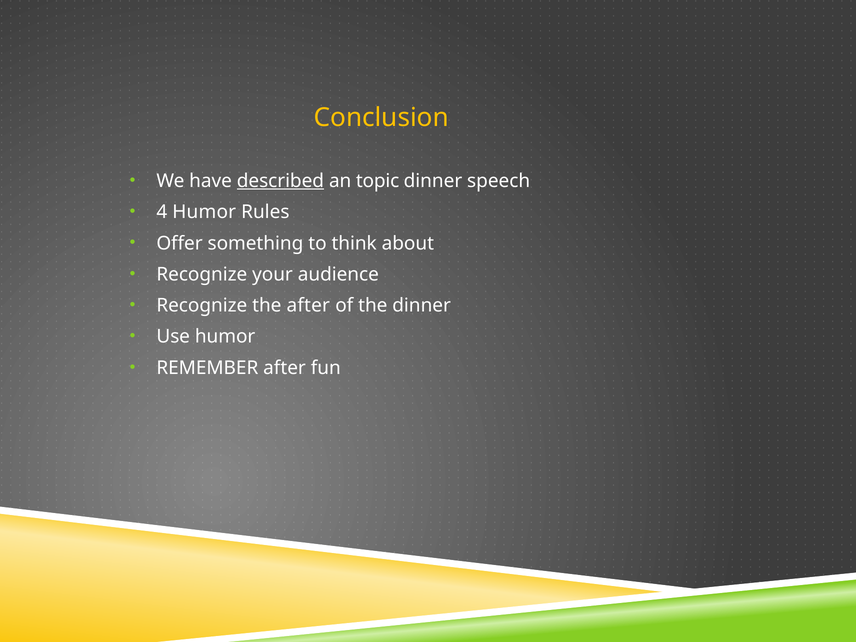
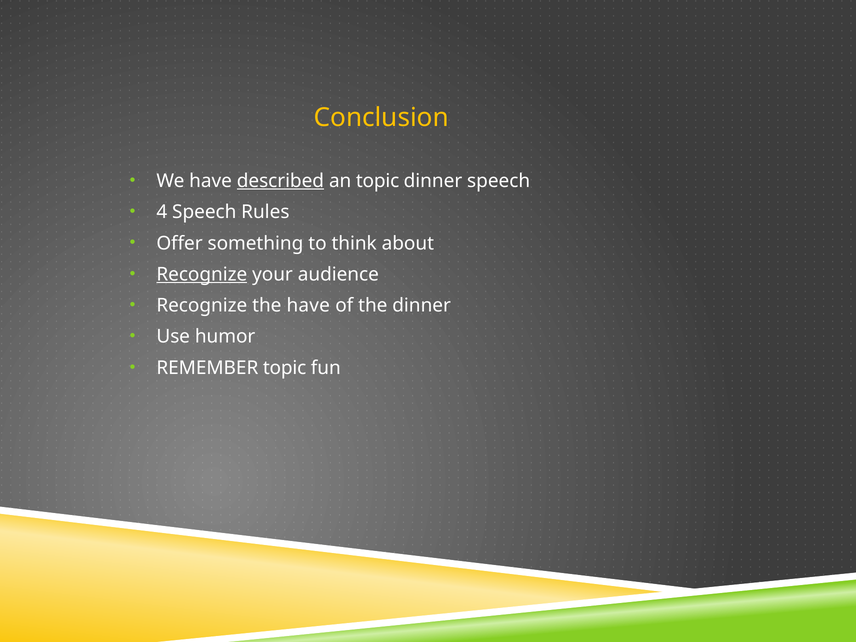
4 Humor: Humor -> Speech (204, 212)
Recognize underline: none -> present (202, 274)
the after: after -> have (308, 306)
REMEMBER after: after -> topic (285, 368)
